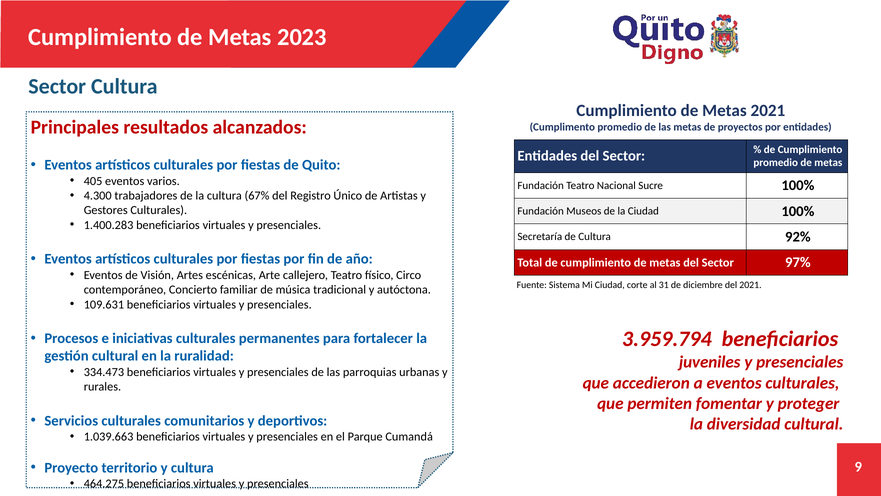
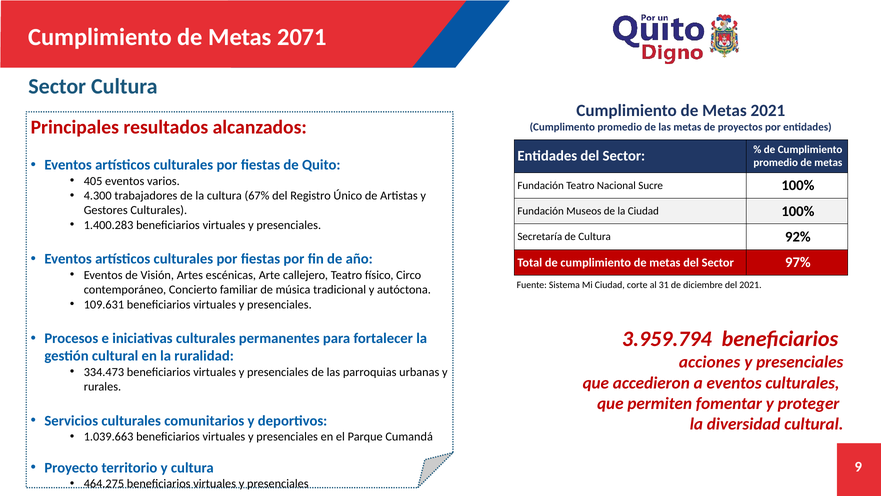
2023: 2023 -> 2071 (302, 37)
juveniles: juveniles -> acciones (710, 362)
